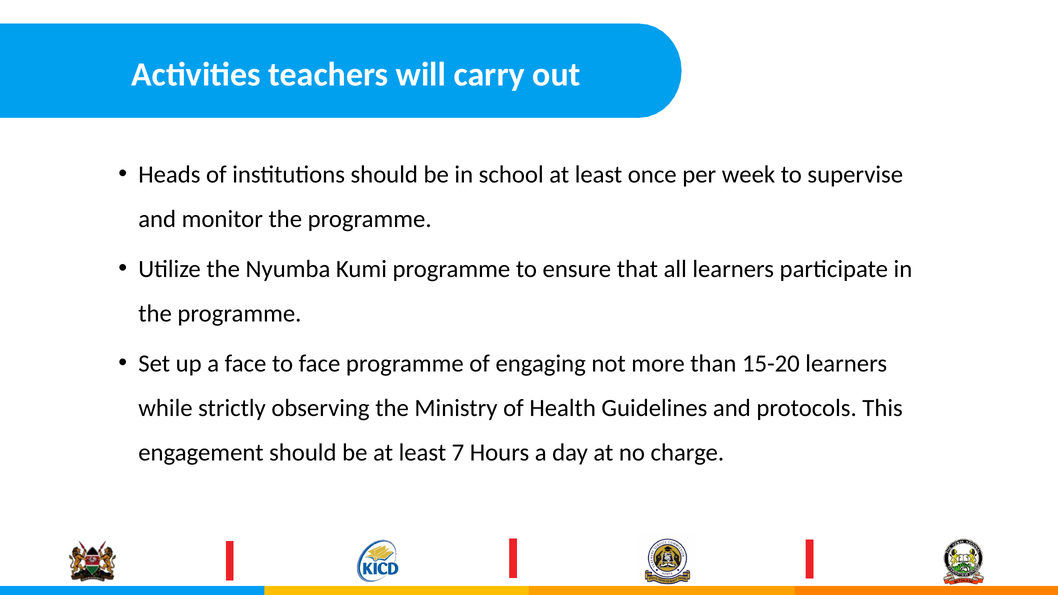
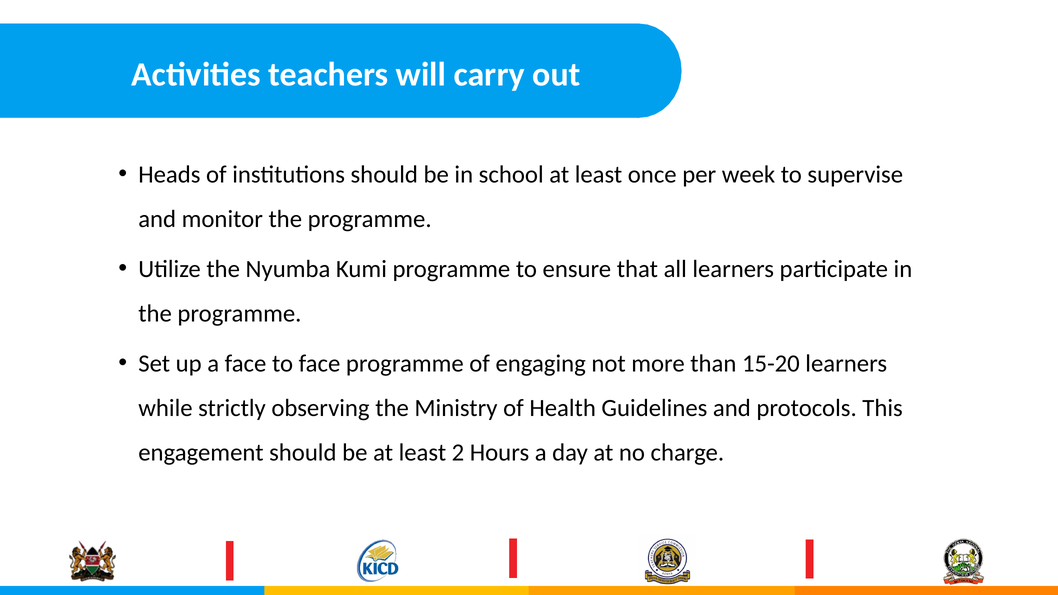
7: 7 -> 2 (458, 453)
